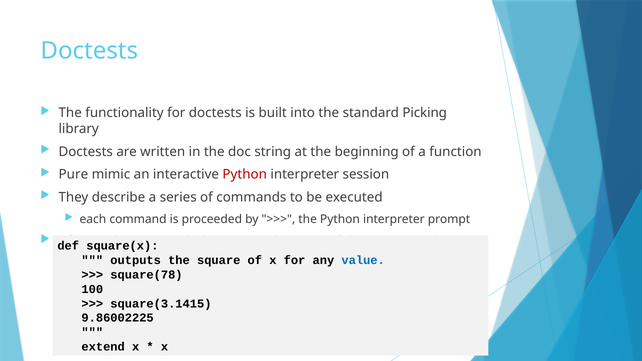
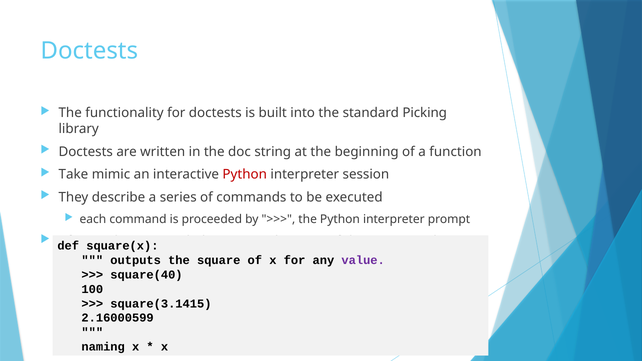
Pure: Pure -> Take (73, 175)
value colour: blue -> purple (363, 260)
square(78: square(78 -> square(40 (146, 275)
9.86002225: 9.86002225 -> 2.16000599 (118, 318)
extend: extend -> naming (103, 347)
